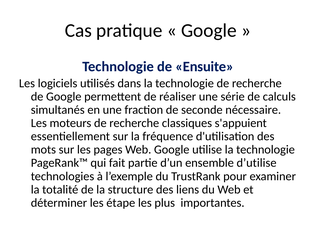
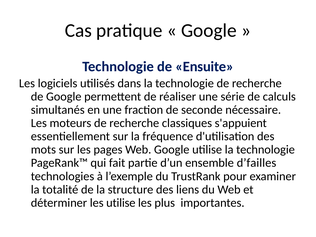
d’utilise: d’utilise -> d’failles (257, 163)
les étape: étape -> utilise (121, 203)
